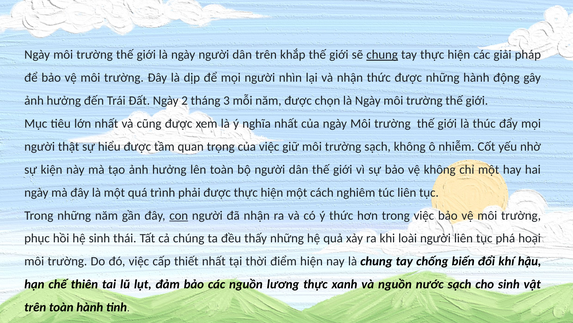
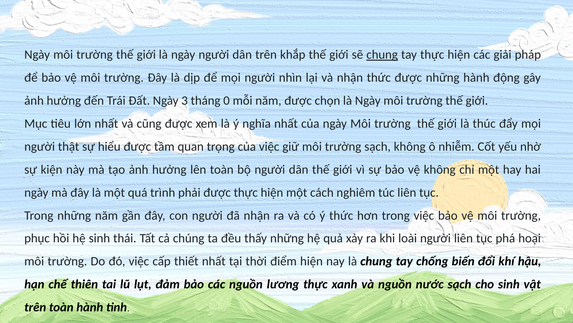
2: 2 -> 3 (185, 100)
3: 3 -> 0 (227, 100)
con underline: present -> none (179, 215)
